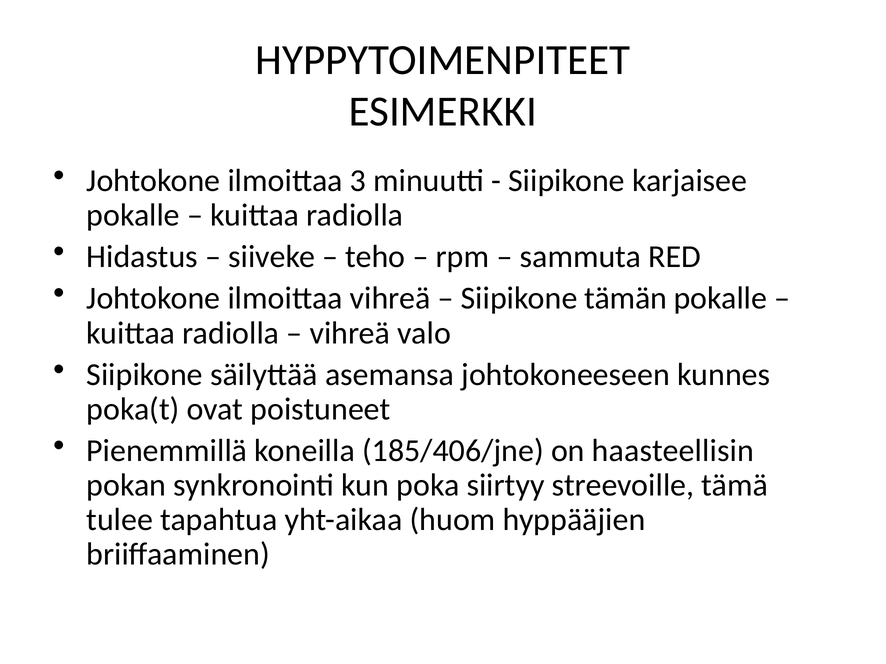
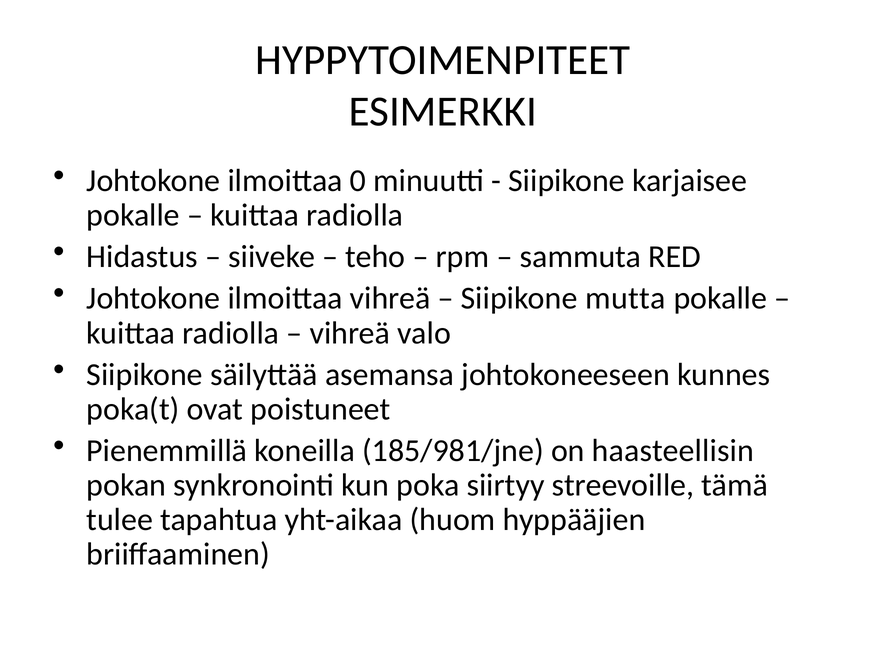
3: 3 -> 0 (358, 181)
tämän: tämän -> mutta (625, 299)
185/406/jne: 185/406/jne -> 185/981/jne (453, 451)
